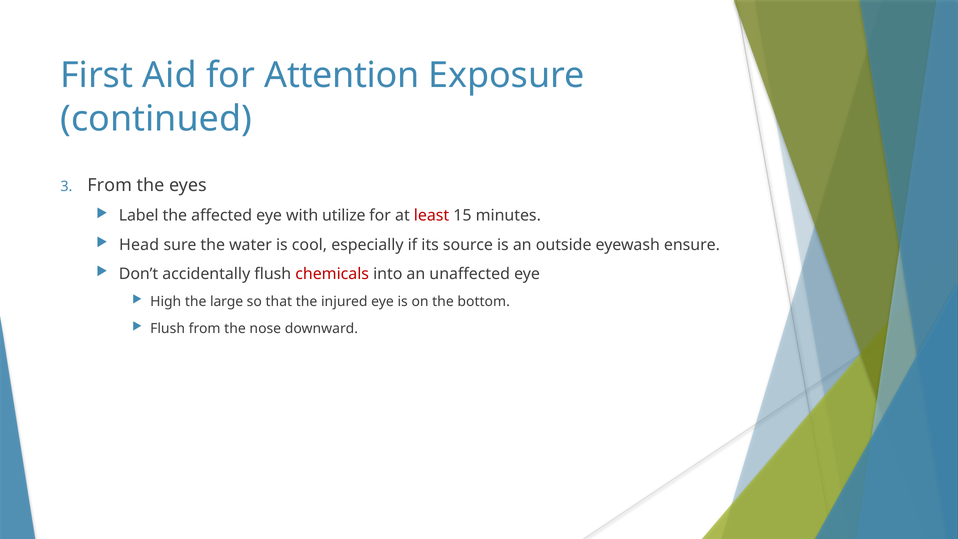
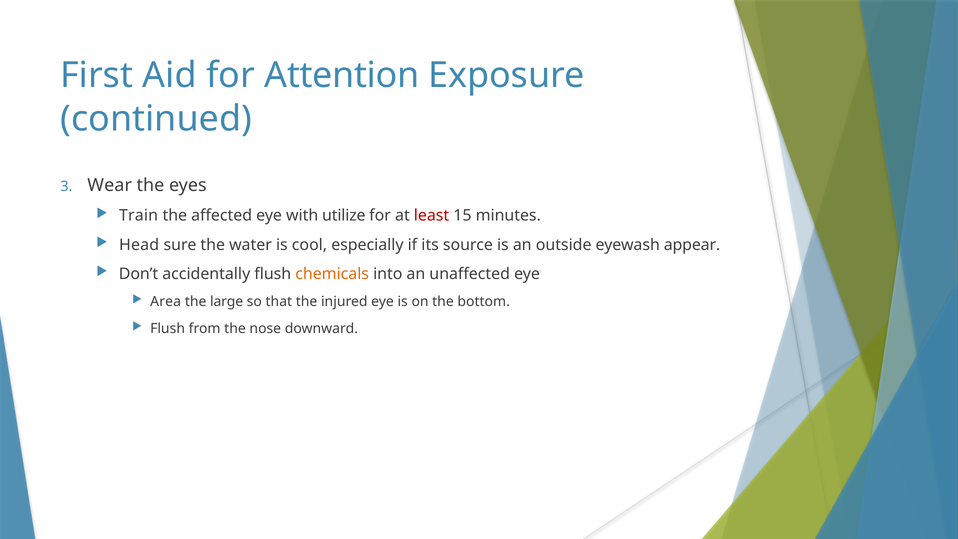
From: From -> Wear (110, 185)
Label: Label -> Train (139, 216)
ensure: ensure -> appear (692, 245)
chemicals colour: red -> orange (332, 274)
High: High -> Area (166, 302)
